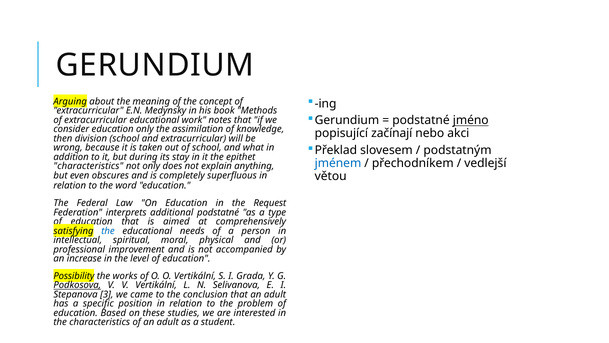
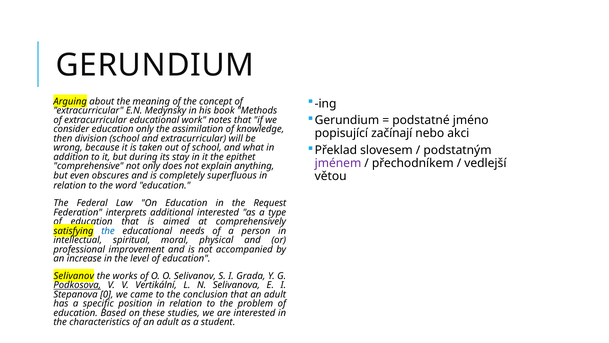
jméno underline: present -> none (471, 120)
jménem colour: blue -> purple (338, 163)
characteristics: characteristics -> comprehensive (88, 166)
additional podstatné: podstatné -> interested (218, 212)
Possibility: Possibility -> Selivanov (74, 276)
O Vertikální: Vertikální -> Selivanov (195, 276)
3: 3 -> 0 (107, 294)
